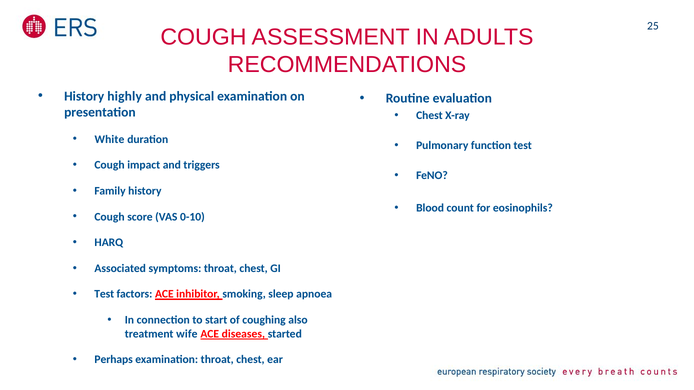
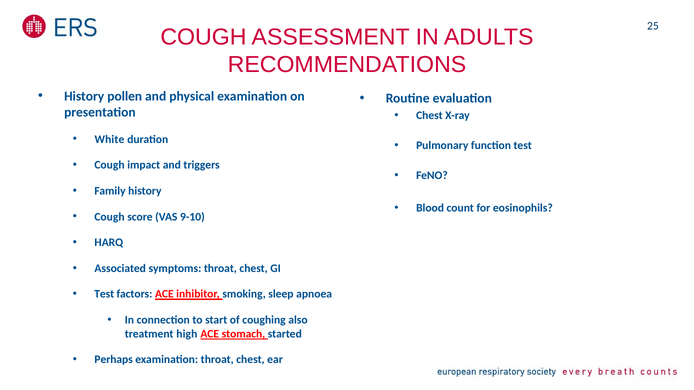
highly: highly -> pollen (125, 96)
0-10: 0-10 -> 9-10 (192, 217)
wife: wife -> high (187, 334)
diseases: diseases -> stomach (243, 334)
